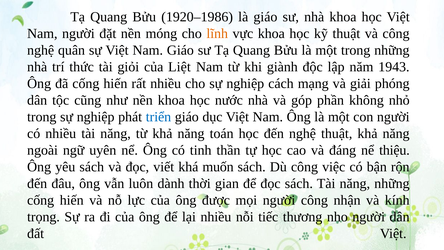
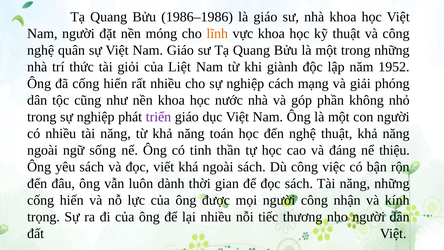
1920–1986: 1920–1986 -> 1986–1986 (197, 17)
1943: 1943 -> 1952 (394, 67)
triển colour: blue -> purple (158, 117)
uyên: uyên -> sống (103, 150)
khá muốn: muốn -> ngoài (218, 167)
